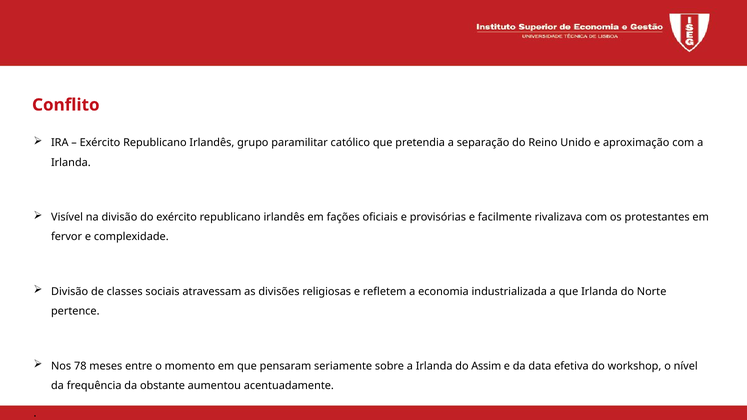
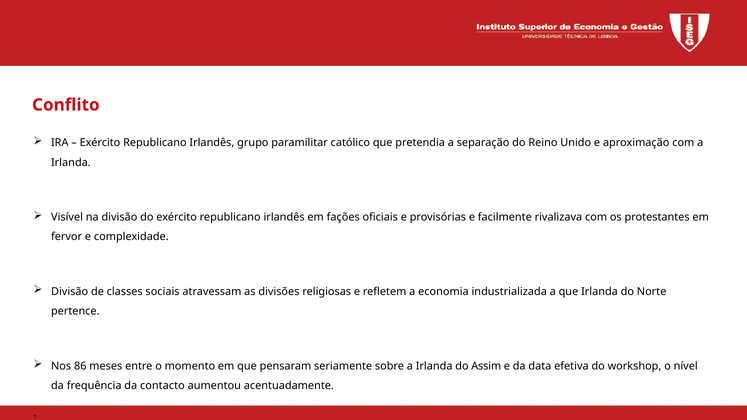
78: 78 -> 86 (80, 366)
obstante: obstante -> contacto (162, 386)
